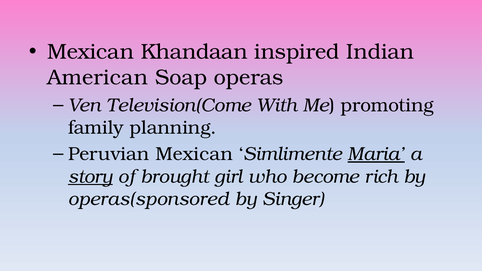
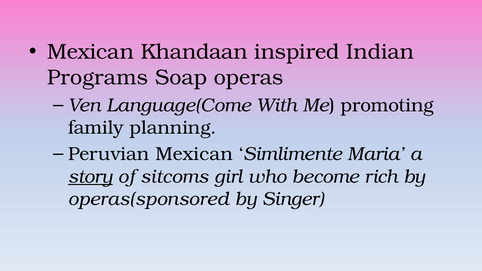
American: American -> Programs (98, 78)
Television(Come: Television(Come -> Language(Come (179, 105)
Maria underline: present -> none (376, 154)
brought: brought -> sitcoms (175, 177)
